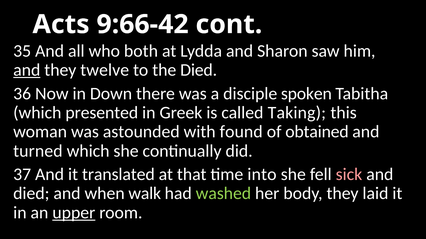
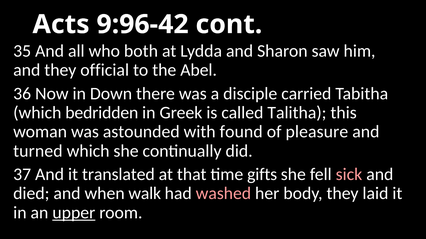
9:66-42: 9:66-42 -> 9:96-42 (143, 24)
and underline: present -> none (27, 70)
twelve: twelve -> official (105, 70)
the Died: Died -> Abel (199, 70)
spoken: spoken -> carried (306, 94)
presented: presented -> bedridden (102, 113)
Taking: Taking -> Talitha (297, 113)
obtained: obtained -> pleasure (317, 132)
into: into -> gifts (262, 175)
washed colour: light green -> pink (223, 194)
